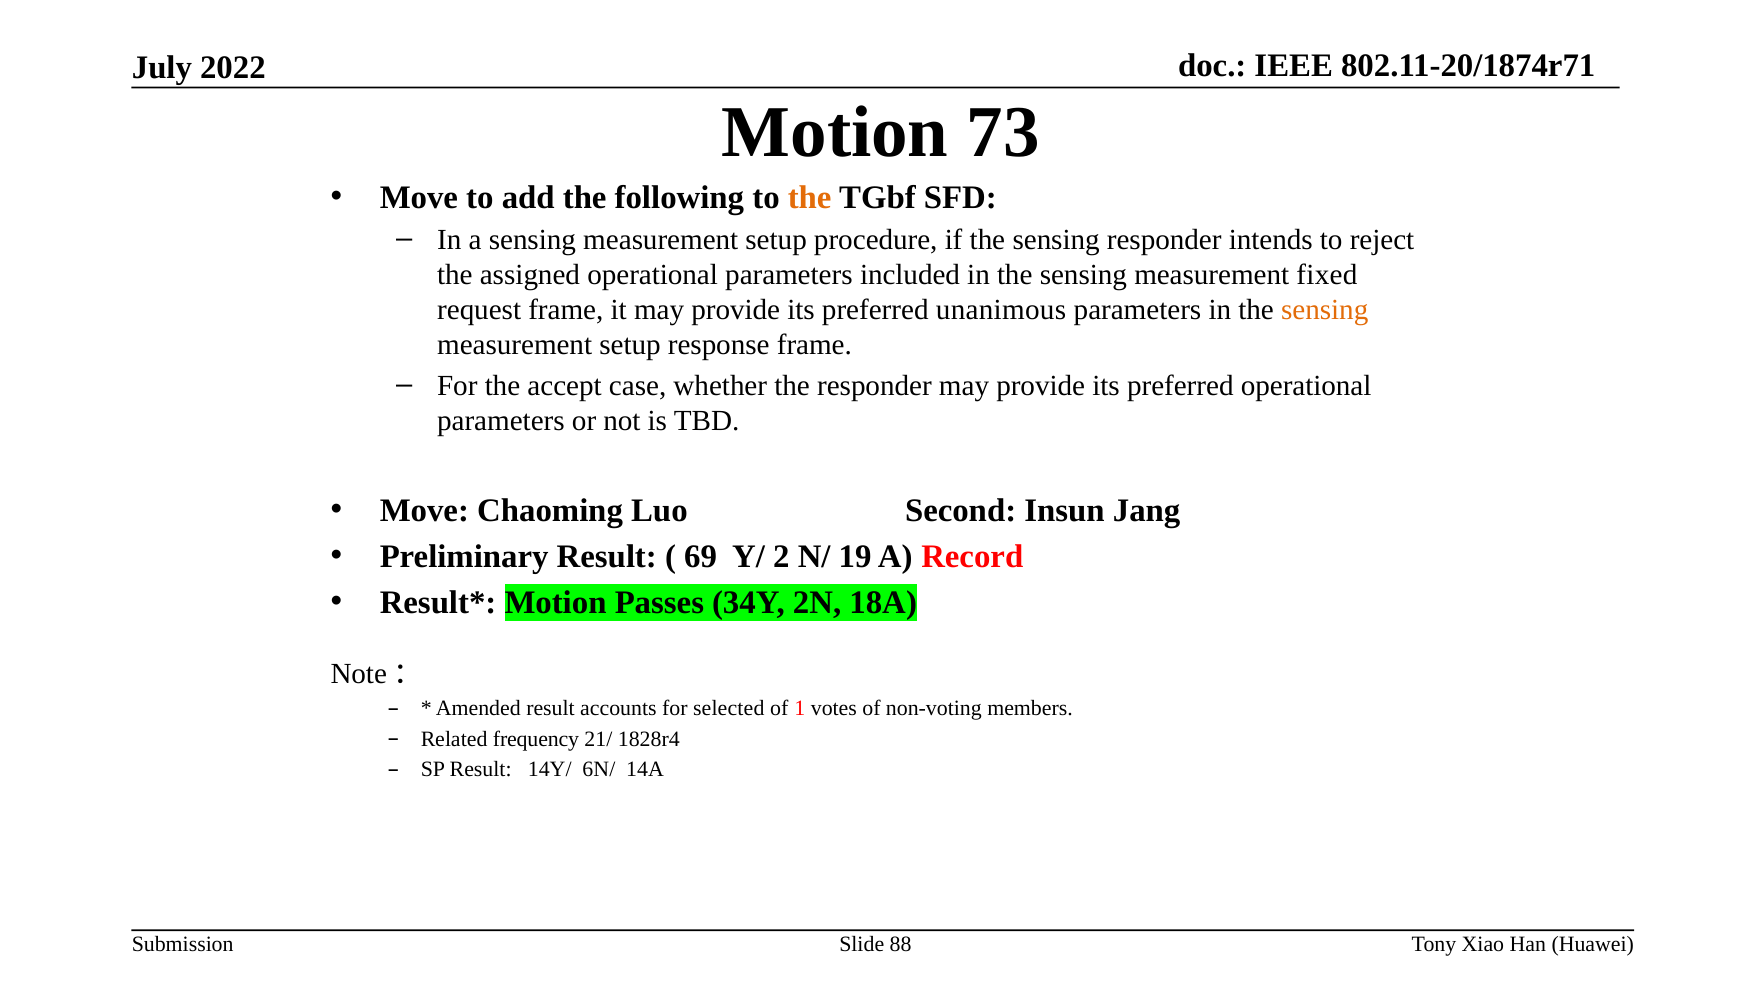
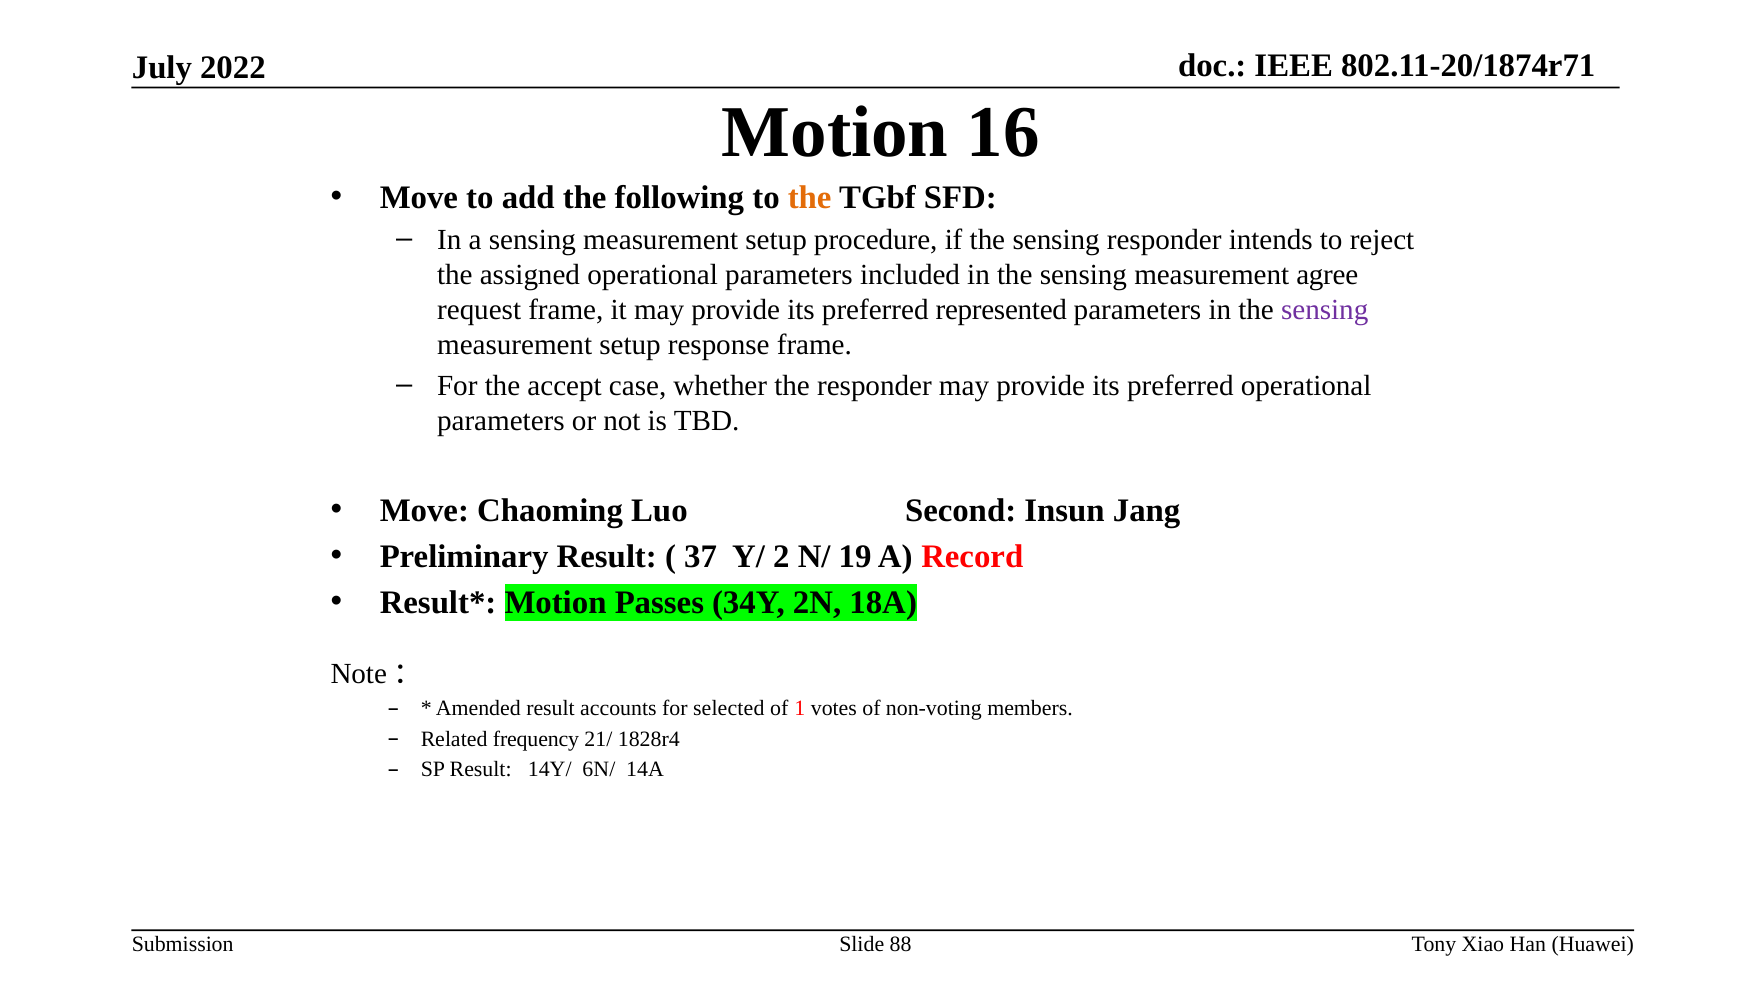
73: 73 -> 16 (1003, 132)
fixed: fixed -> agree (1327, 275)
unanimous: unanimous -> represented (1001, 310)
sensing colour: orange -> purple (1325, 310)
69: 69 -> 37 (701, 557)
